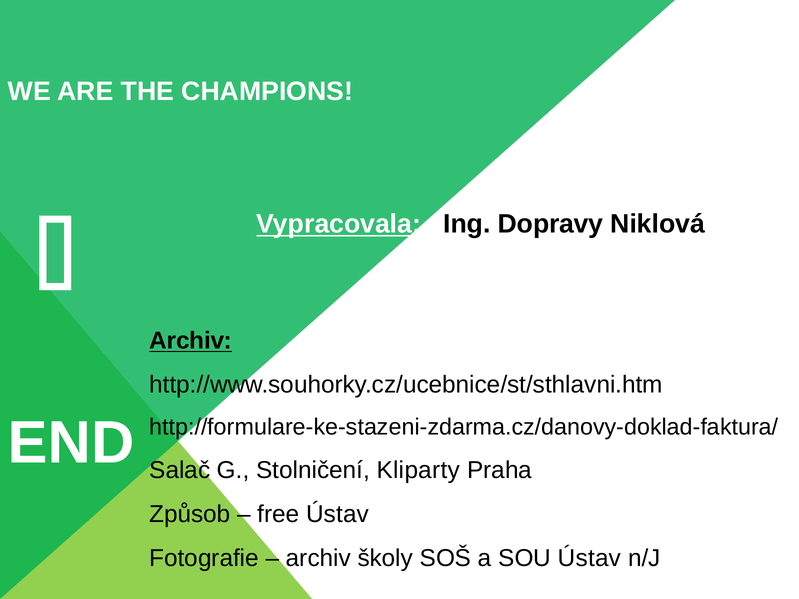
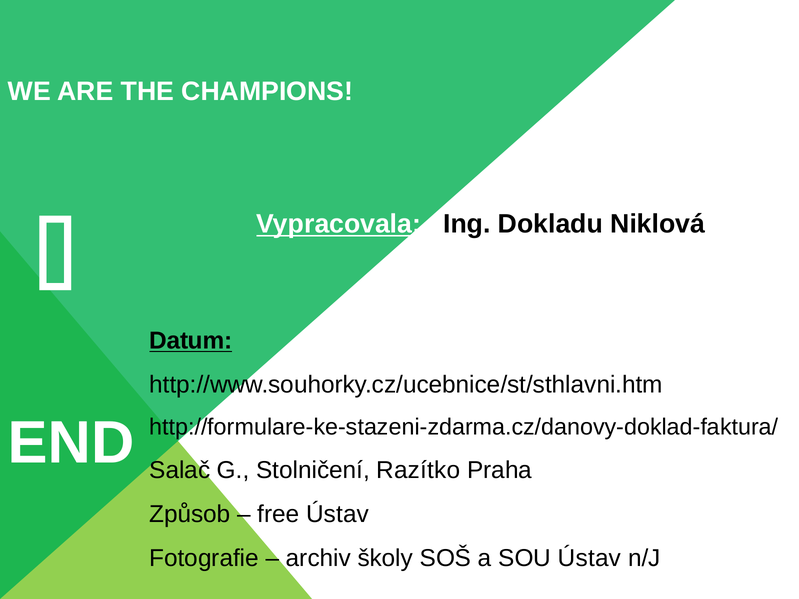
Dopravy: Dopravy -> Dokladu (550, 224)
Archiv: Archiv -> Datum (191, 341)
Kliparty: Kliparty -> Razítko (418, 471)
